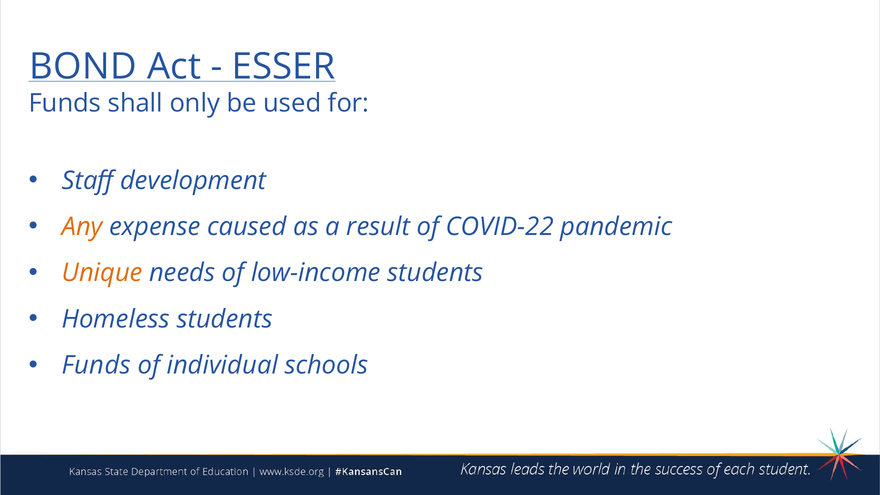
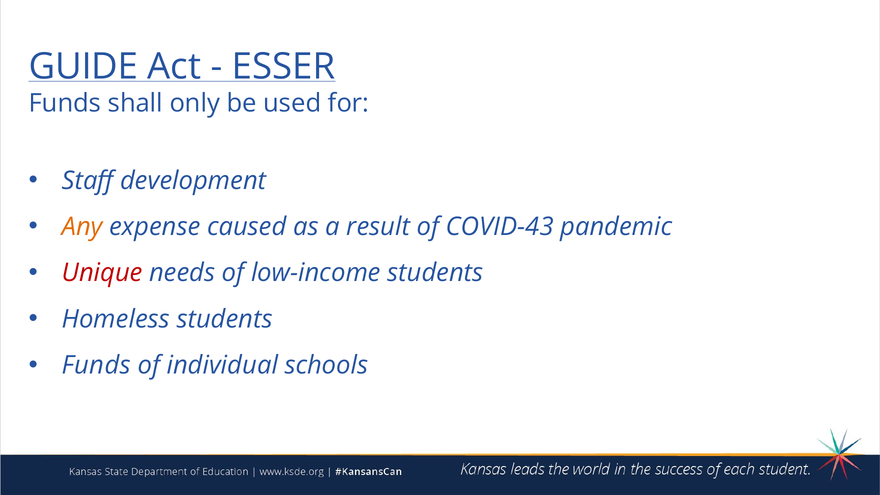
BOND: BOND -> GUIDE (83, 67)
COVID-22: COVID-22 -> COVID-43 (500, 227)
Unique colour: orange -> red (102, 273)
